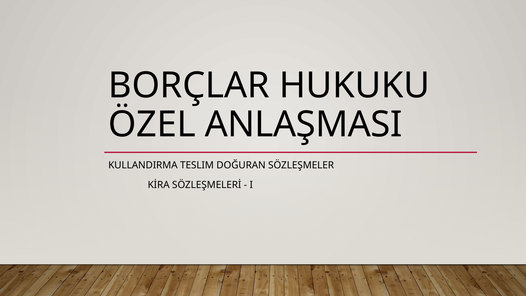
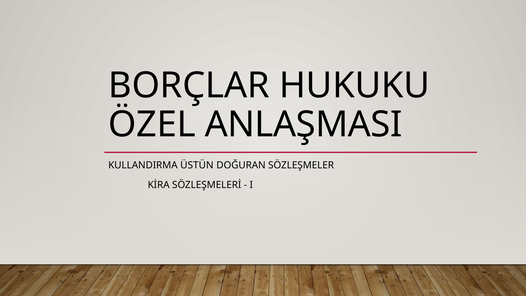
TESLIM: TESLIM -> ÜSTÜN (197, 165)
